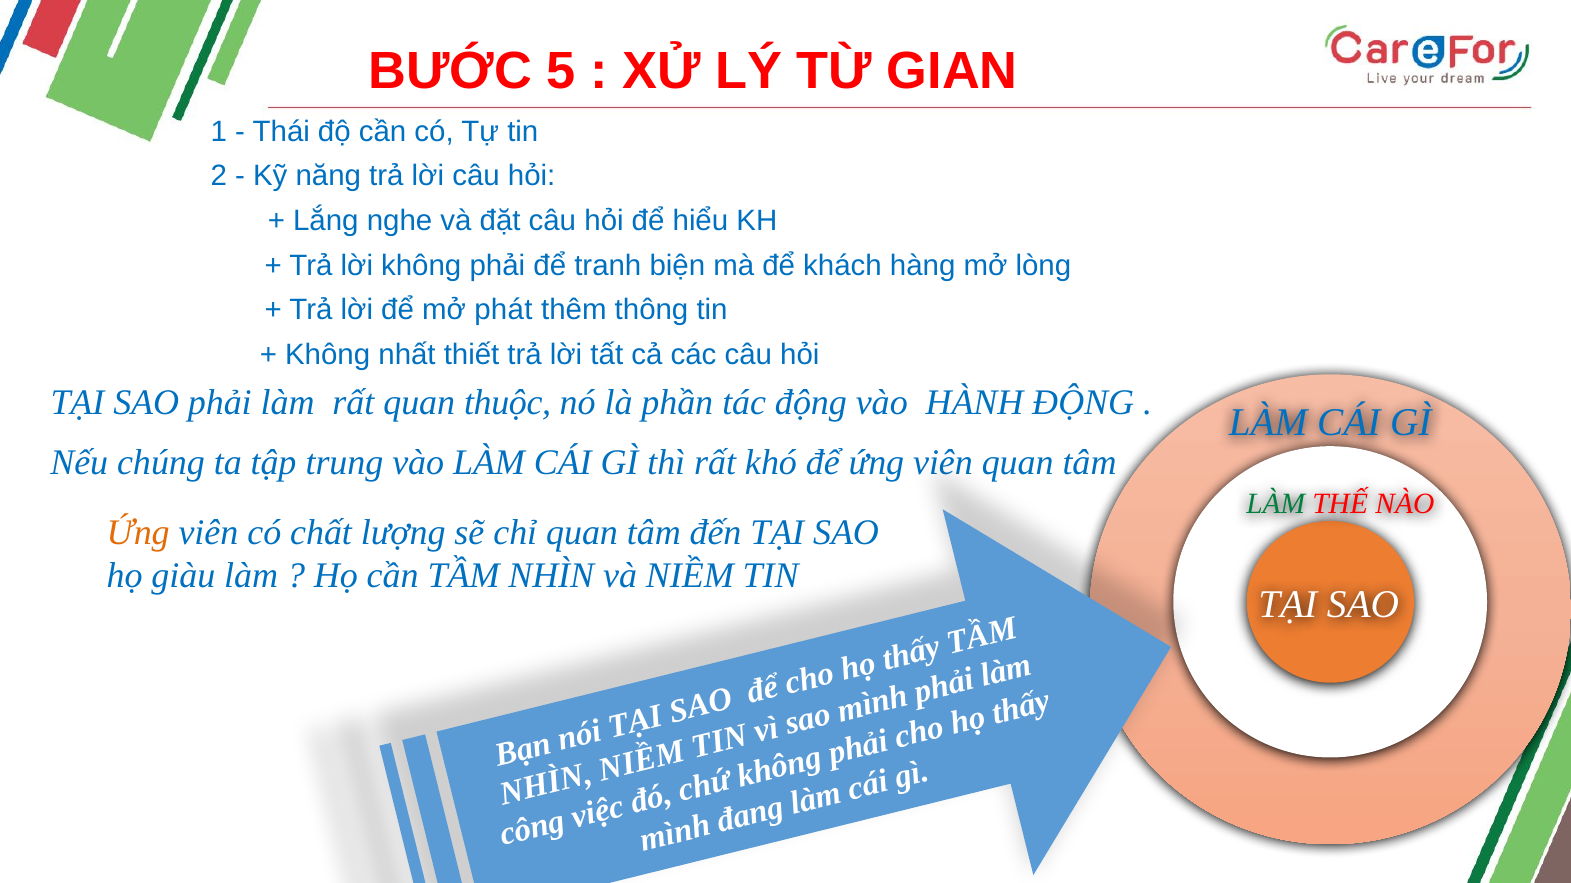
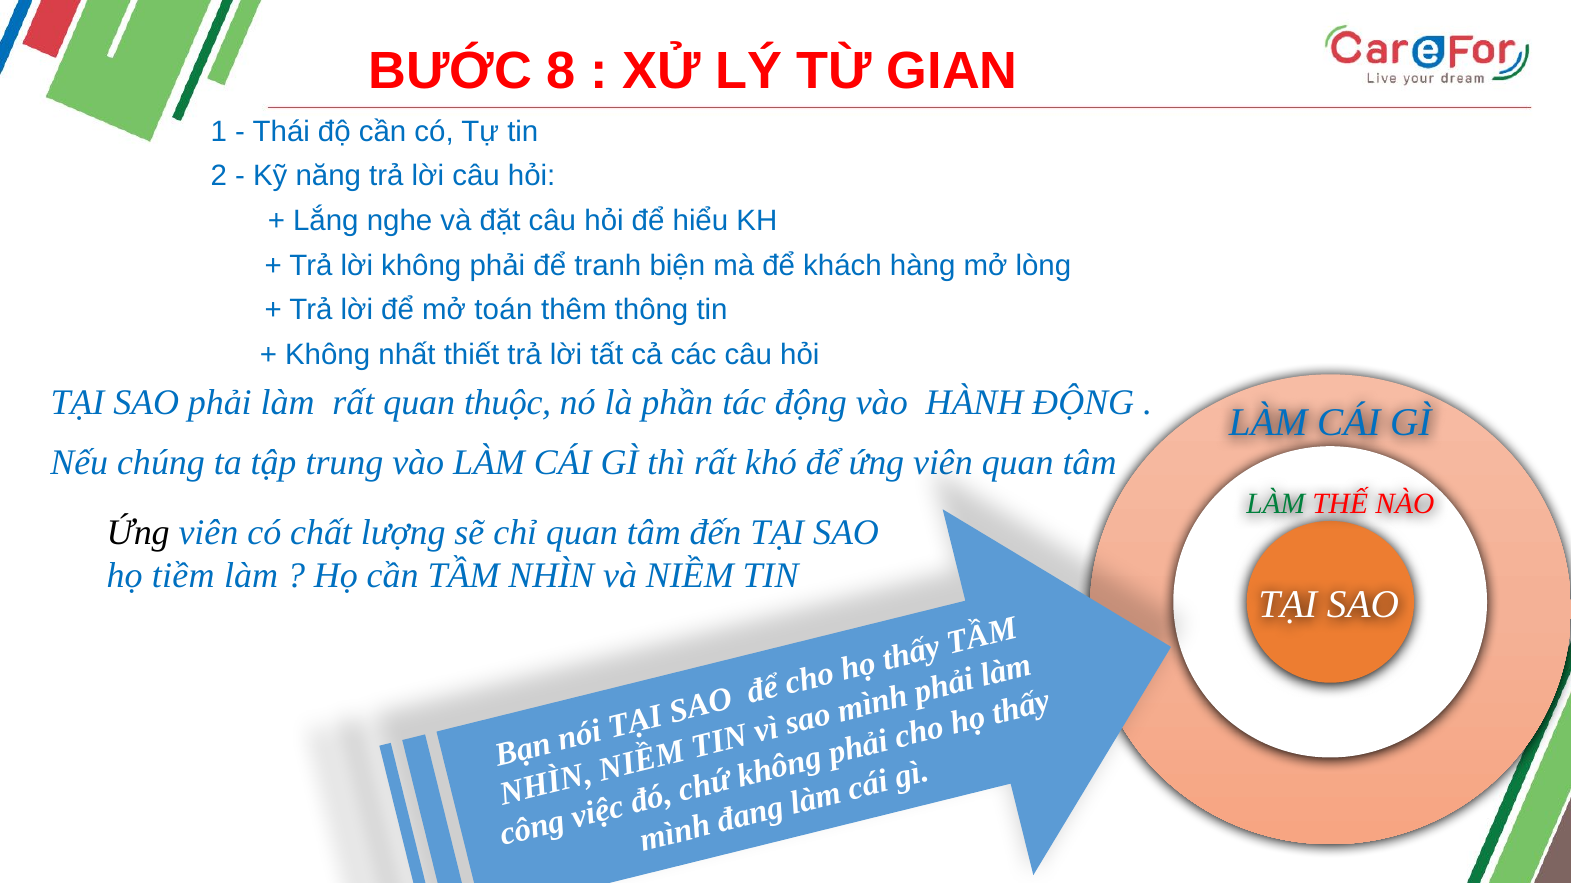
5: 5 -> 8 (561, 71)
phát: phát -> toán (503, 310)
Ứng colour: orange -> black (138, 533)
giàu: giàu -> tiềm (183, 576)
